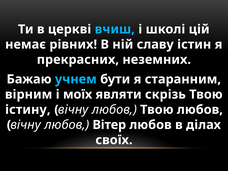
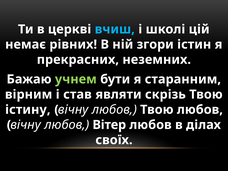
славу: славу -> згори (155, 44)
учнем colour: light blue -> light green (76, 79)
моїх: моїх -> став (77, 94)
